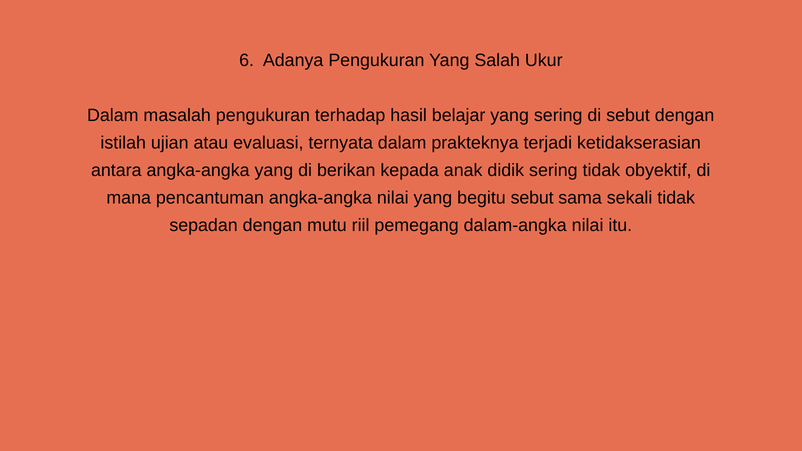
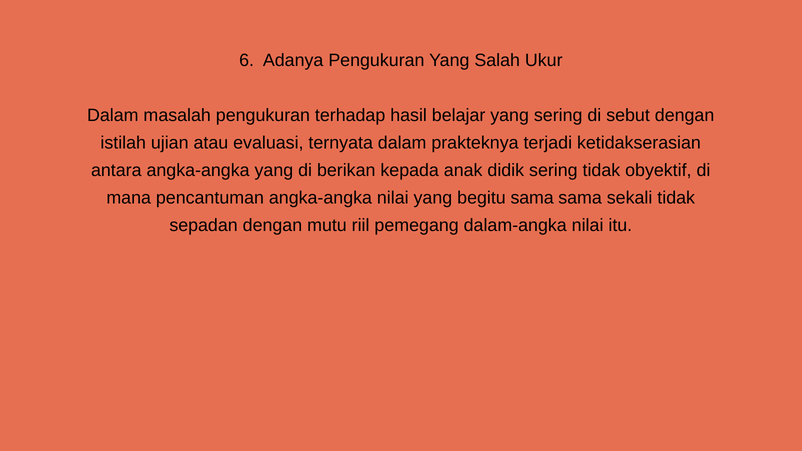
begitu sebut: sebut -> sama (532, 198)
